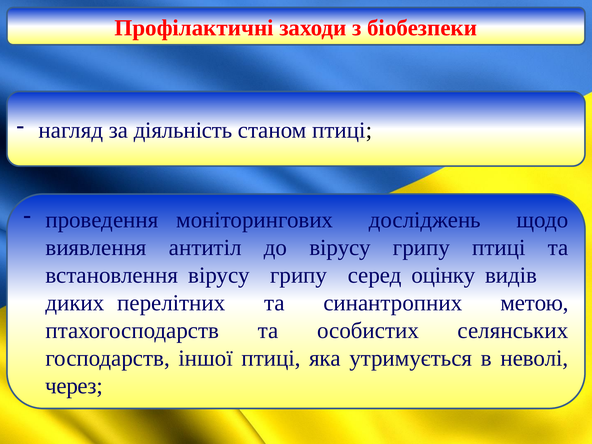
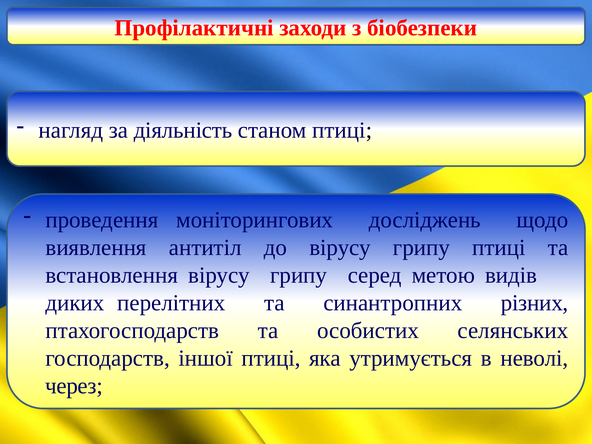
оцінку: оцінку -> метою (443, 275)
метою: метою -> різних (535, 303)
